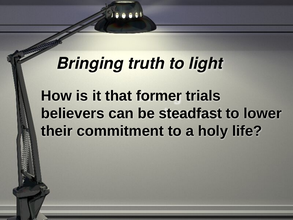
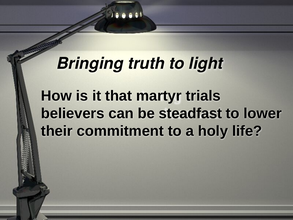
former: former -> martyr (159, 96)
